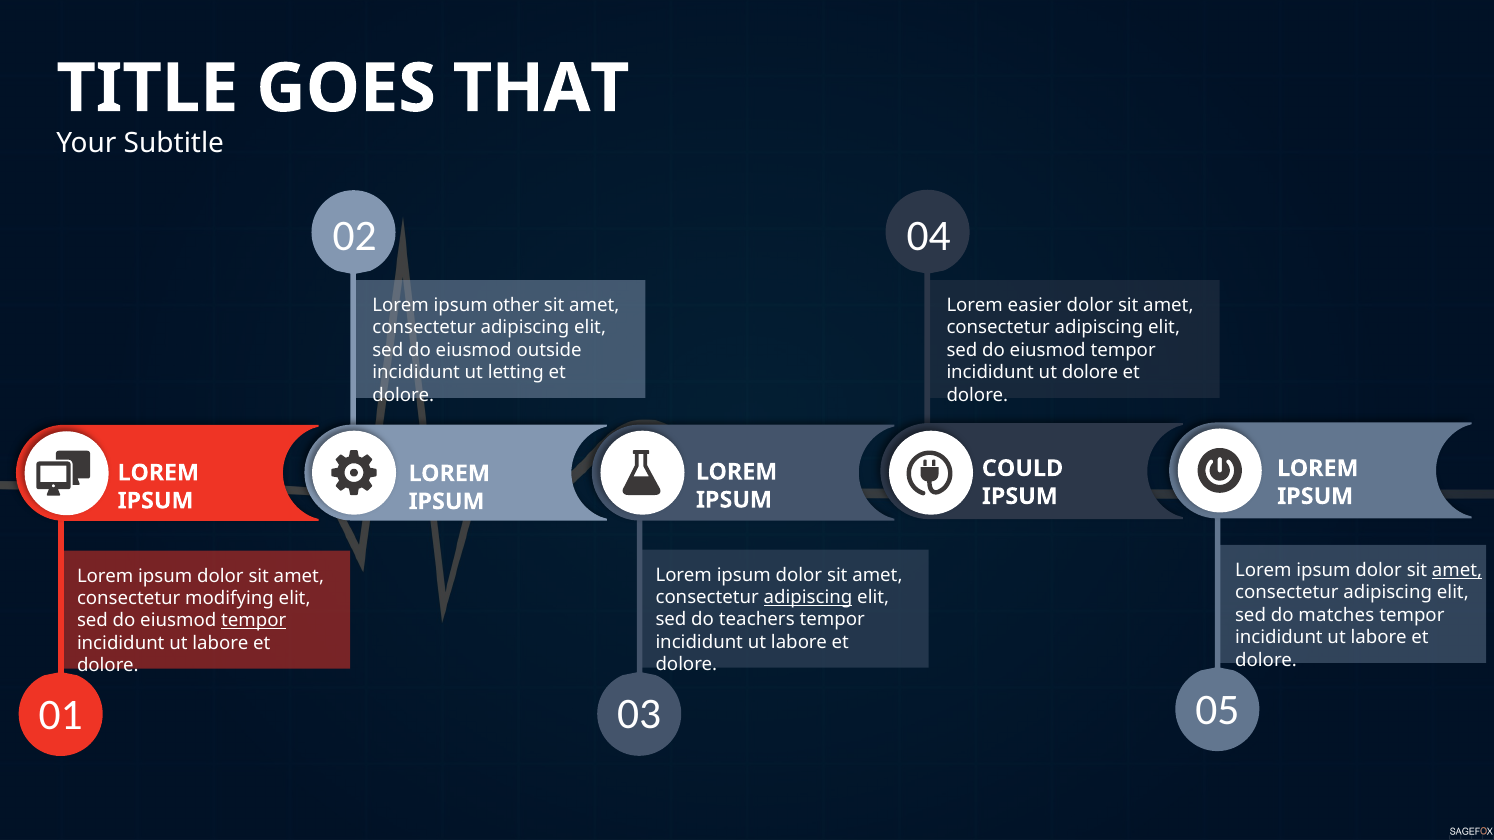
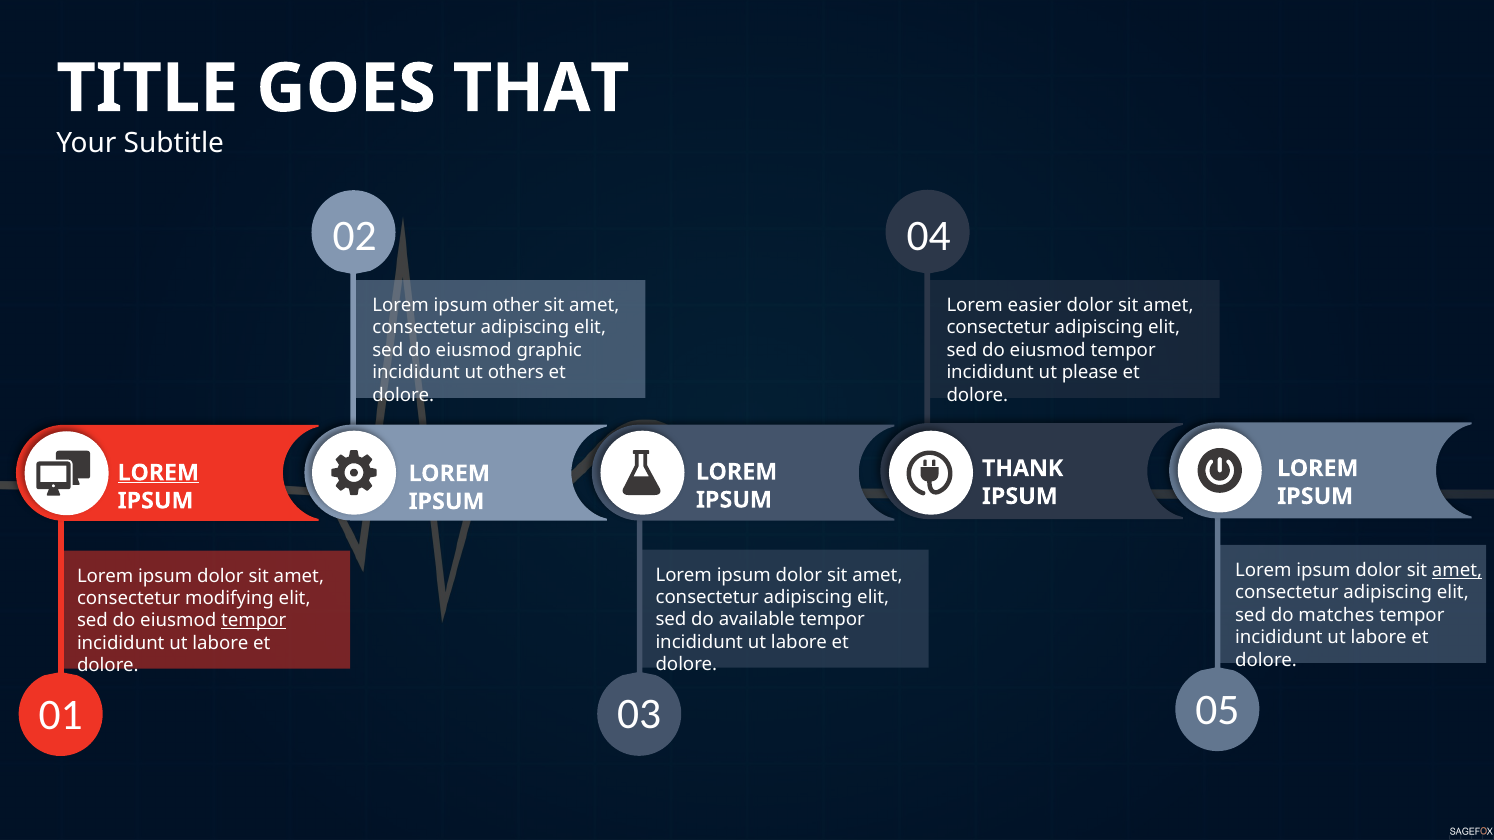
outside: outside -> graphic (549, 350)
letting: letting -> others (516, 373)
ut dolore: dolore -> please (1090, 373)
COULD: COULD -> THANK (1023, 469)
LOREM underline: none -> present (158, 473)
adipiscing underline: present -> none (808, 598)
teachers: teachers -> available (757, 620)
